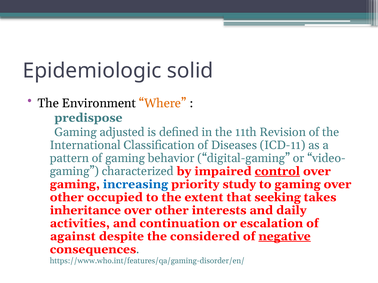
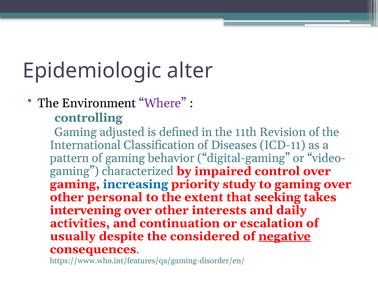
solid: solid -> alter (190, 71)
Where colour: orange -> purple (163, 103)
predispose: predispose -> controlling (88, 118)
control underline: present -> none (277, 172)
occupied: occupied -> personal (115, 198)
inheritance: inheritance -> intervening (85, 211)
against: against -> usually (73, 237)
